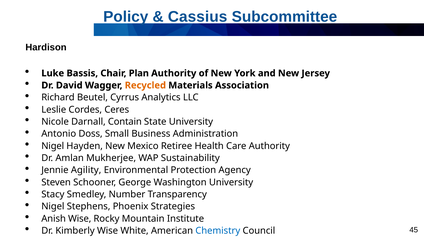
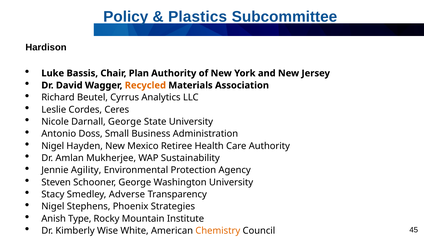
Cassius: Cassius -> Plastics (198, 17)
Darnall Contain: Contain -> George (125, 121)
Number: Number -> Adverse (127, 194)
Anish Wise: Wise -> Type (80, 218)
Chemistry colour: blue -> orange (218, 230)
